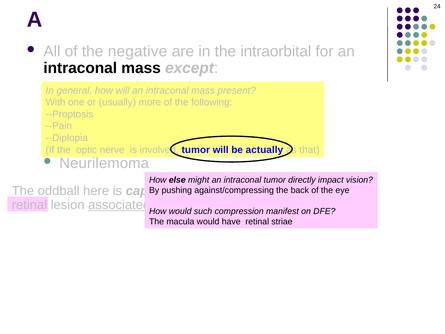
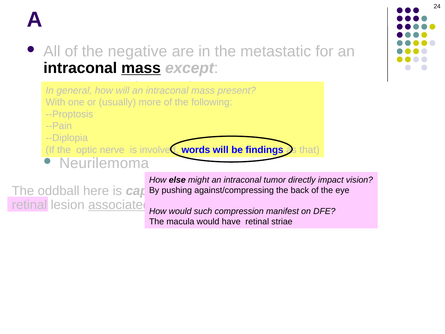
intraorbital: intraorbital -> metastatic (276, 51)
mass underline: none -> present (141, 68)
tumor: tumor -> words (196, 150)
actually: actually -> findings (265, 150)
